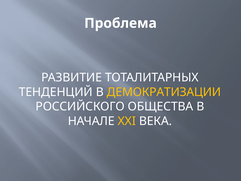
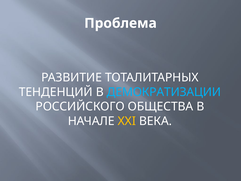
ДЕМОКРАТИЗАЦИИ colour: yellow -> light blue (164, 92)
